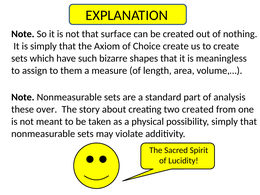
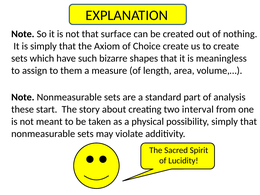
over: over -> start (47, 109)
two created: created -> interval (198, 109)
